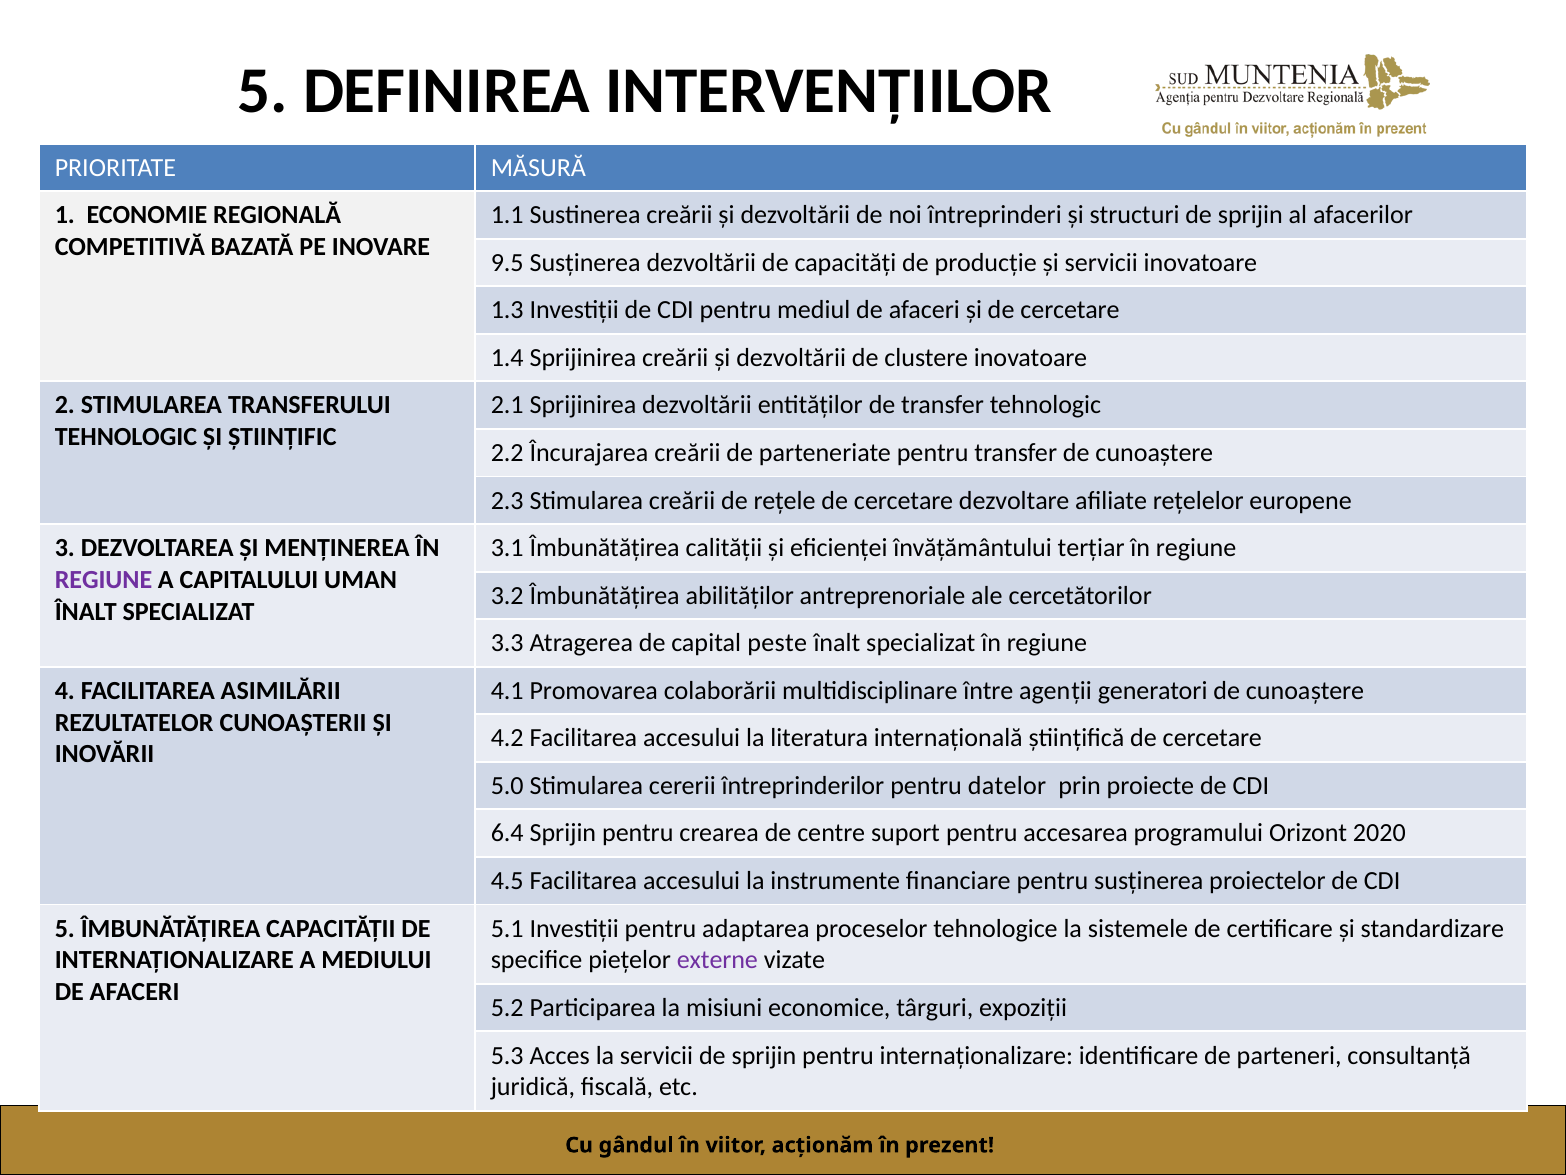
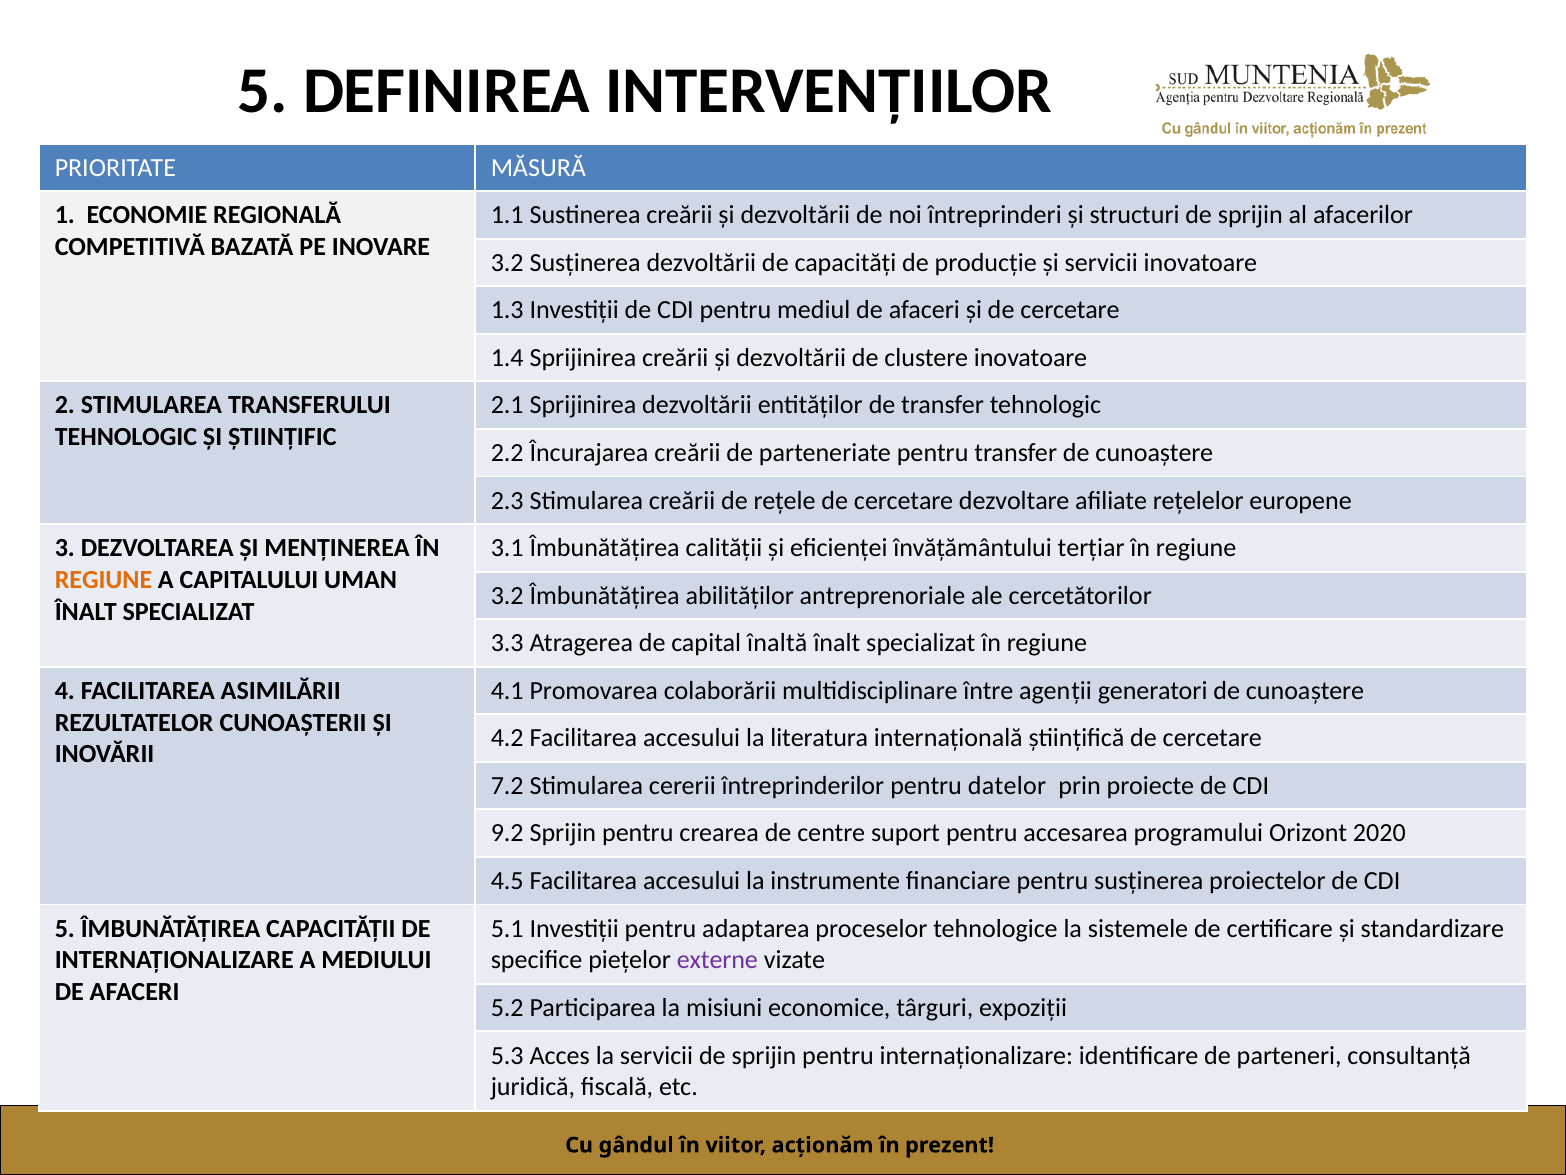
9.5: 9.5 -> 3.2 (507, 263)
REGIUNE colour: purple -> orange (104, 580)
peste: peste -> înaltă (777, 643)
5.0: 5.0 -> 7.2 (507, 785)
6.4: 6.4 -> 9.2 (507, 833)
